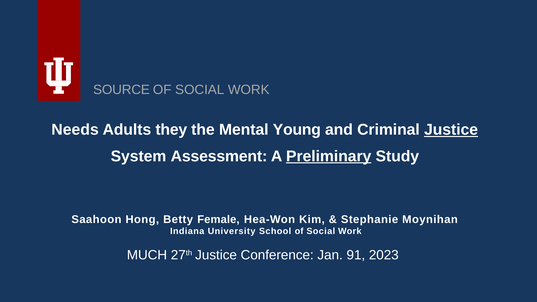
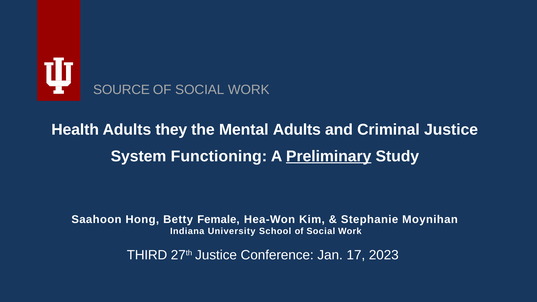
Needs: Needs -> Health (75, 130)
Mental Young: Young -> Adults (297, 130)
Justice underline: present -> none (451, 130)
Assessment: Assessment -> Functioning (219, 156)
MUCH: MUCH -> THIRD (147, 255)
91: 91 -> 17 (356, 255)
